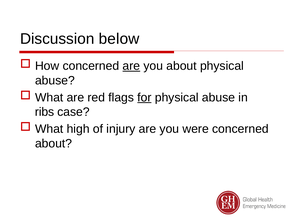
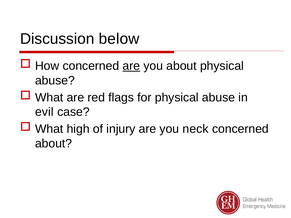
for underline: present -> none (144, 98)
ribs: ribs -> evil (44, 112)
were: were -> neck (196, 129)
